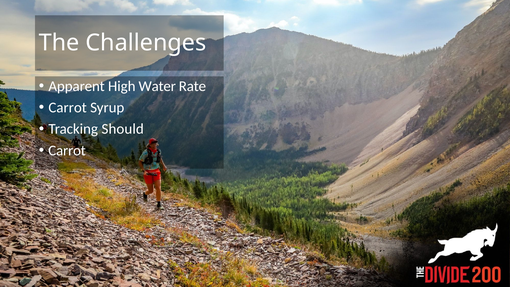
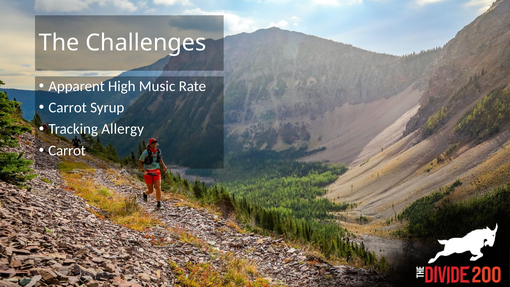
Water: Water -> Music (157, 86)
Should: Should -> Allergy (123, 129)
